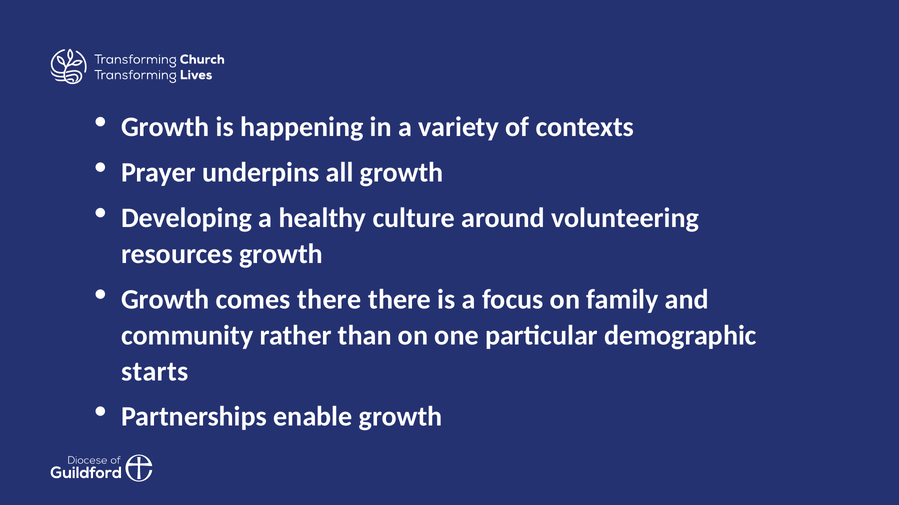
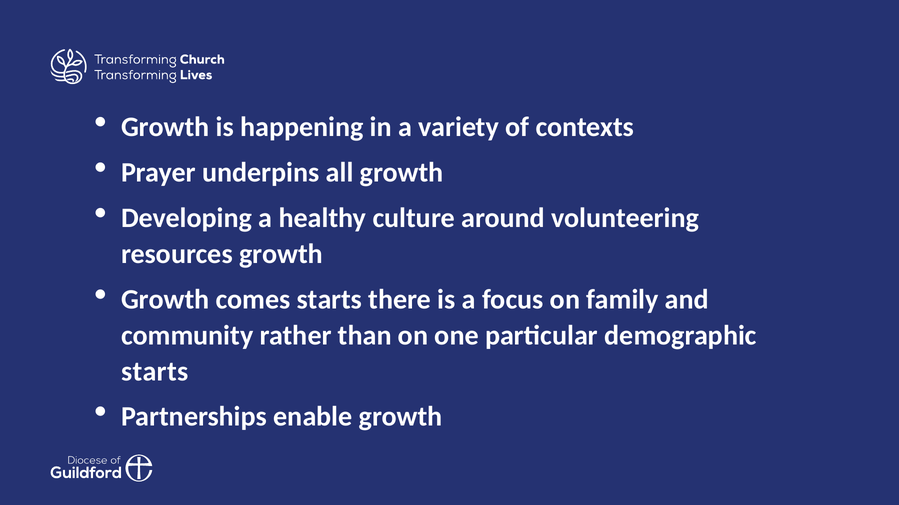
comes there: there -> starts (329, 300)
